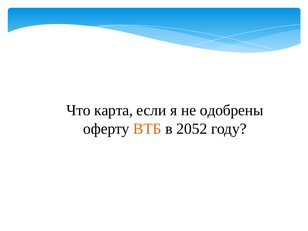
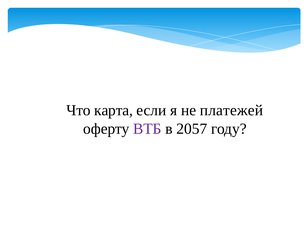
одобрены: одобрены -> платежей (232, 110)
ВТБ colour: orange -> purple (147, 129)
2052: 2052 -> 2057 (192, 129)
